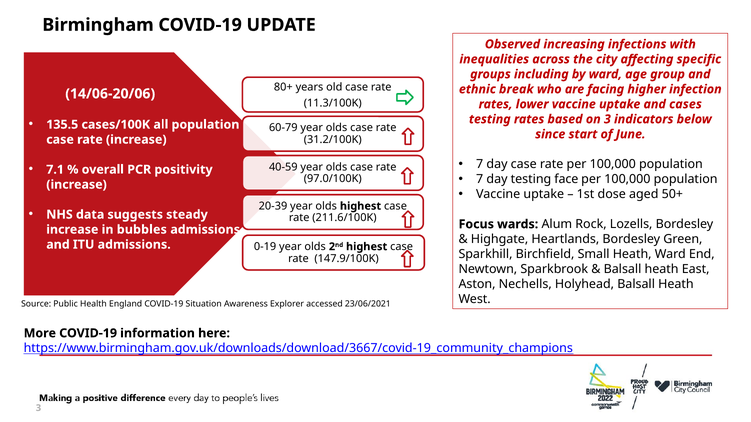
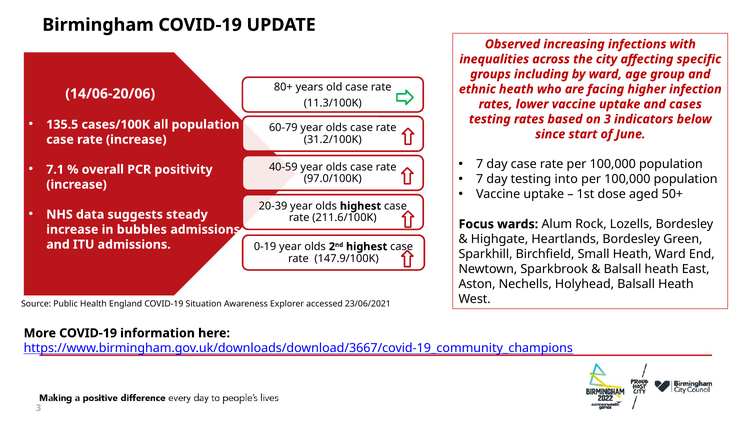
ethnic break: break -> heath (516, 89)
face: face -> into (566, 179)
